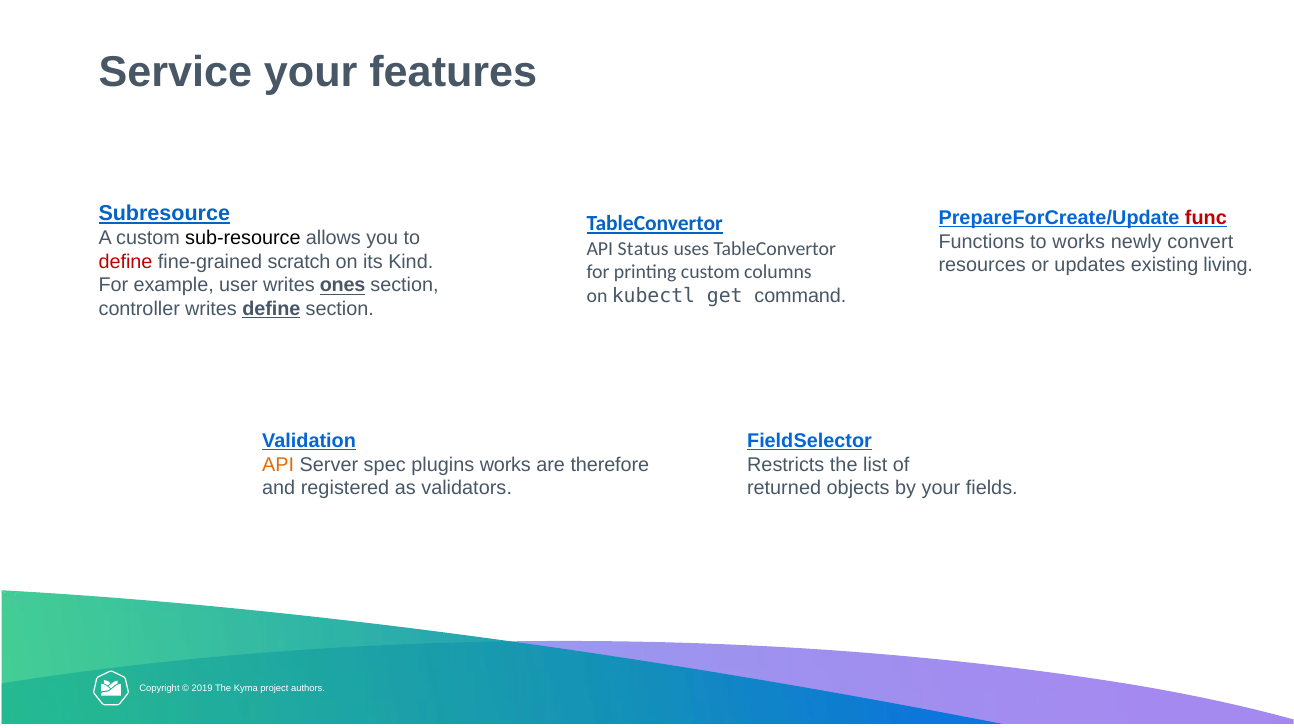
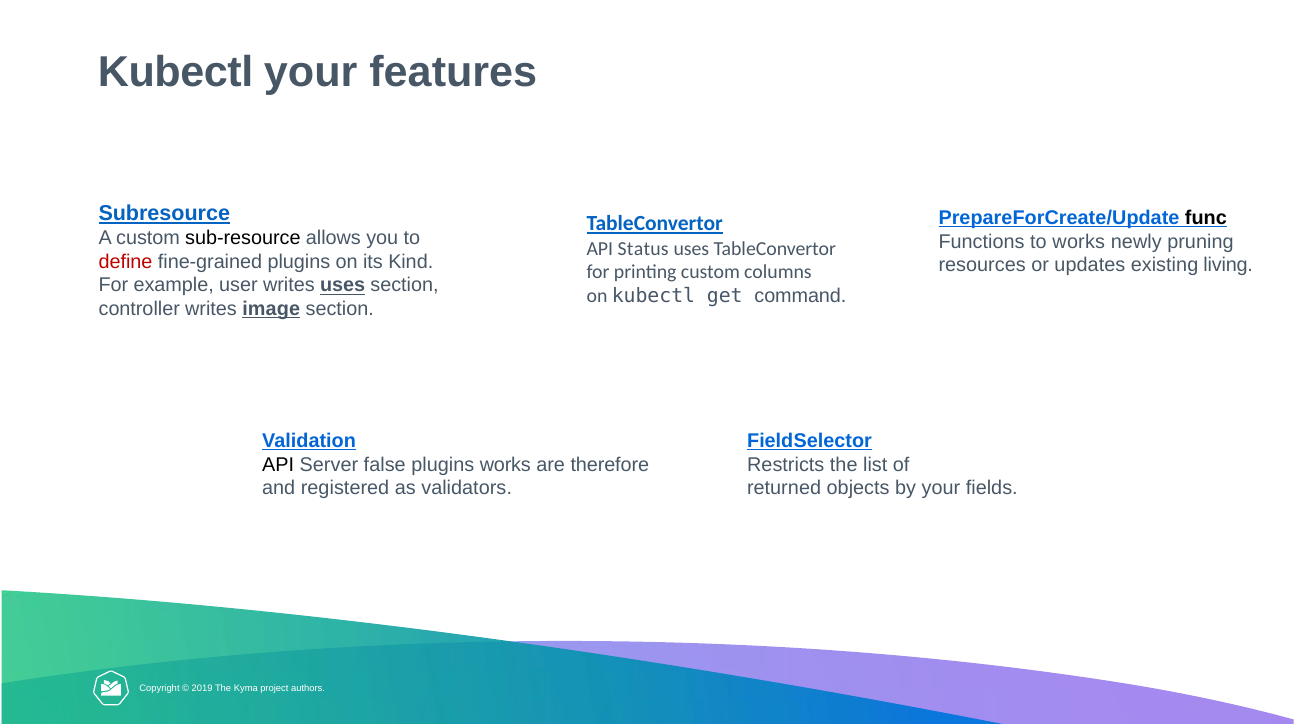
Service: Service -> Kubectl (176, 72)
func colour: red -> black (1206, 218)
convert: convert -> pruning (1200, 242)
fine-grained scratch: scratch -> plugins (299, 262)
writes ones: ones -> uses (343, 285)
writes define: define -> image (271, 309)
API colour: orange -> black (278, 464)
spec: spec -> false (385, 464)
